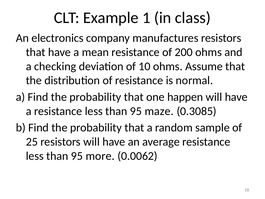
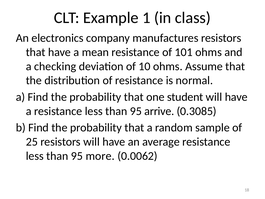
200: 200 -> 101 (184, 52)
happen: happen -> student (185, 97)
maze: maze -> arrive (159, 111)
